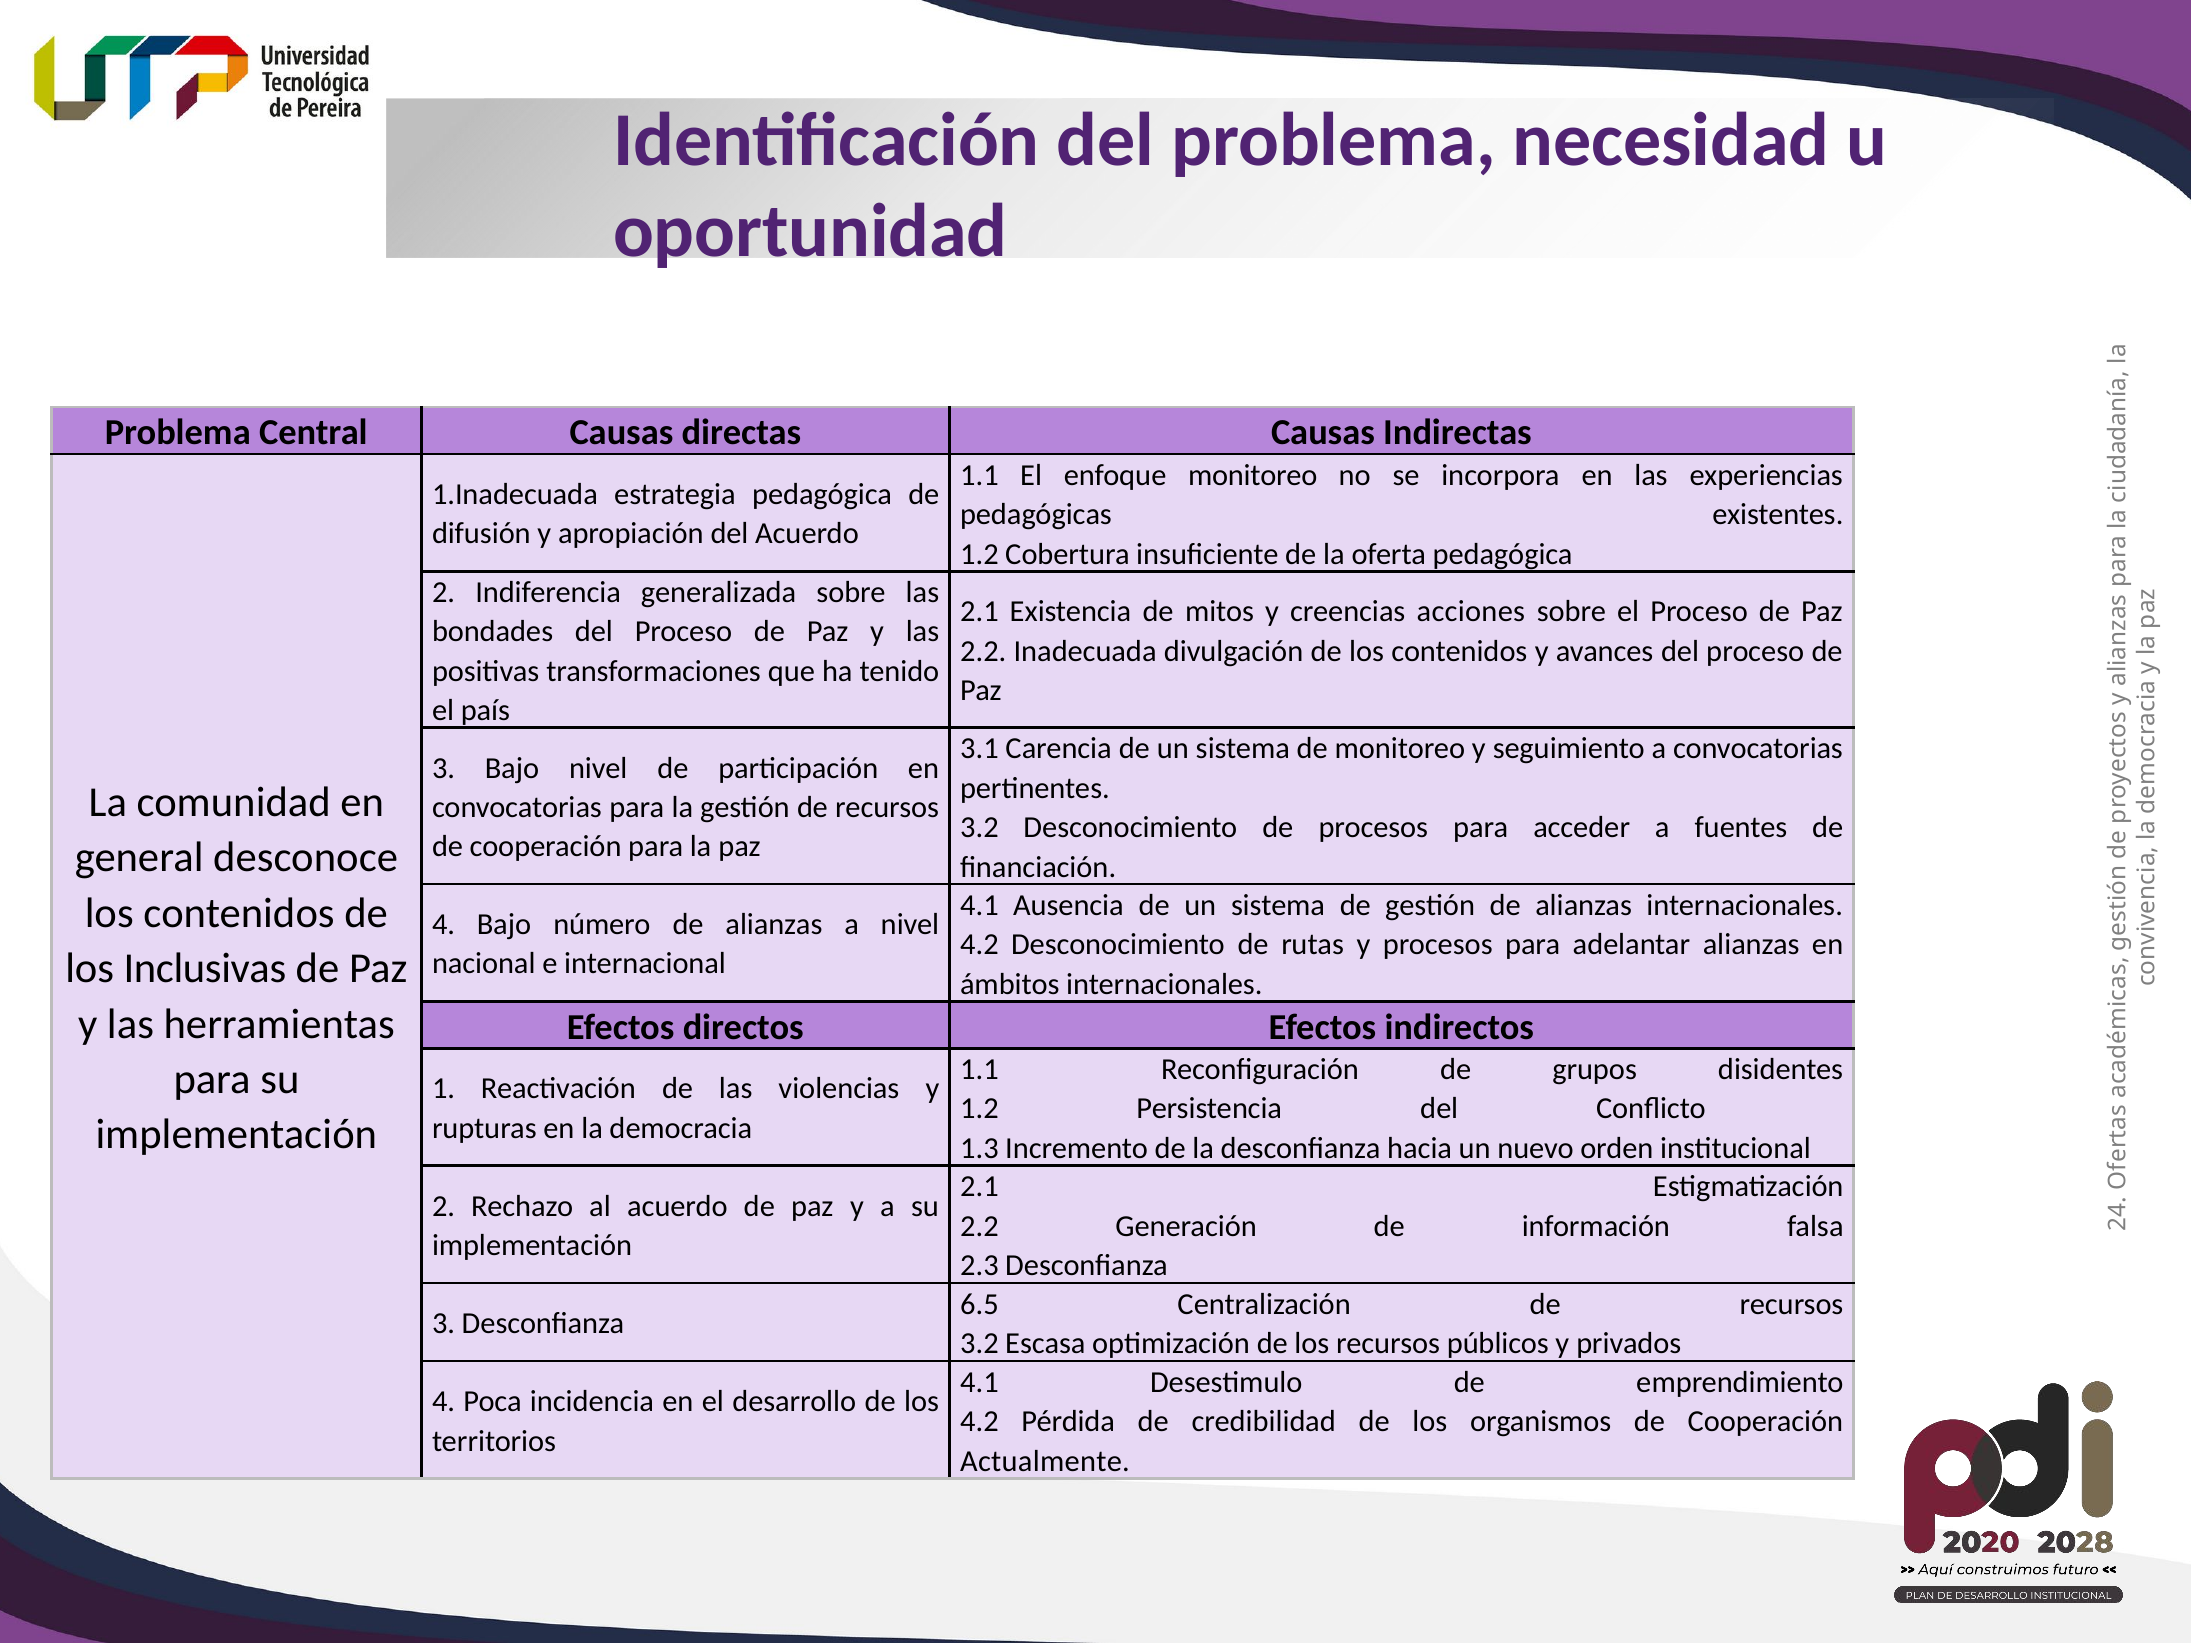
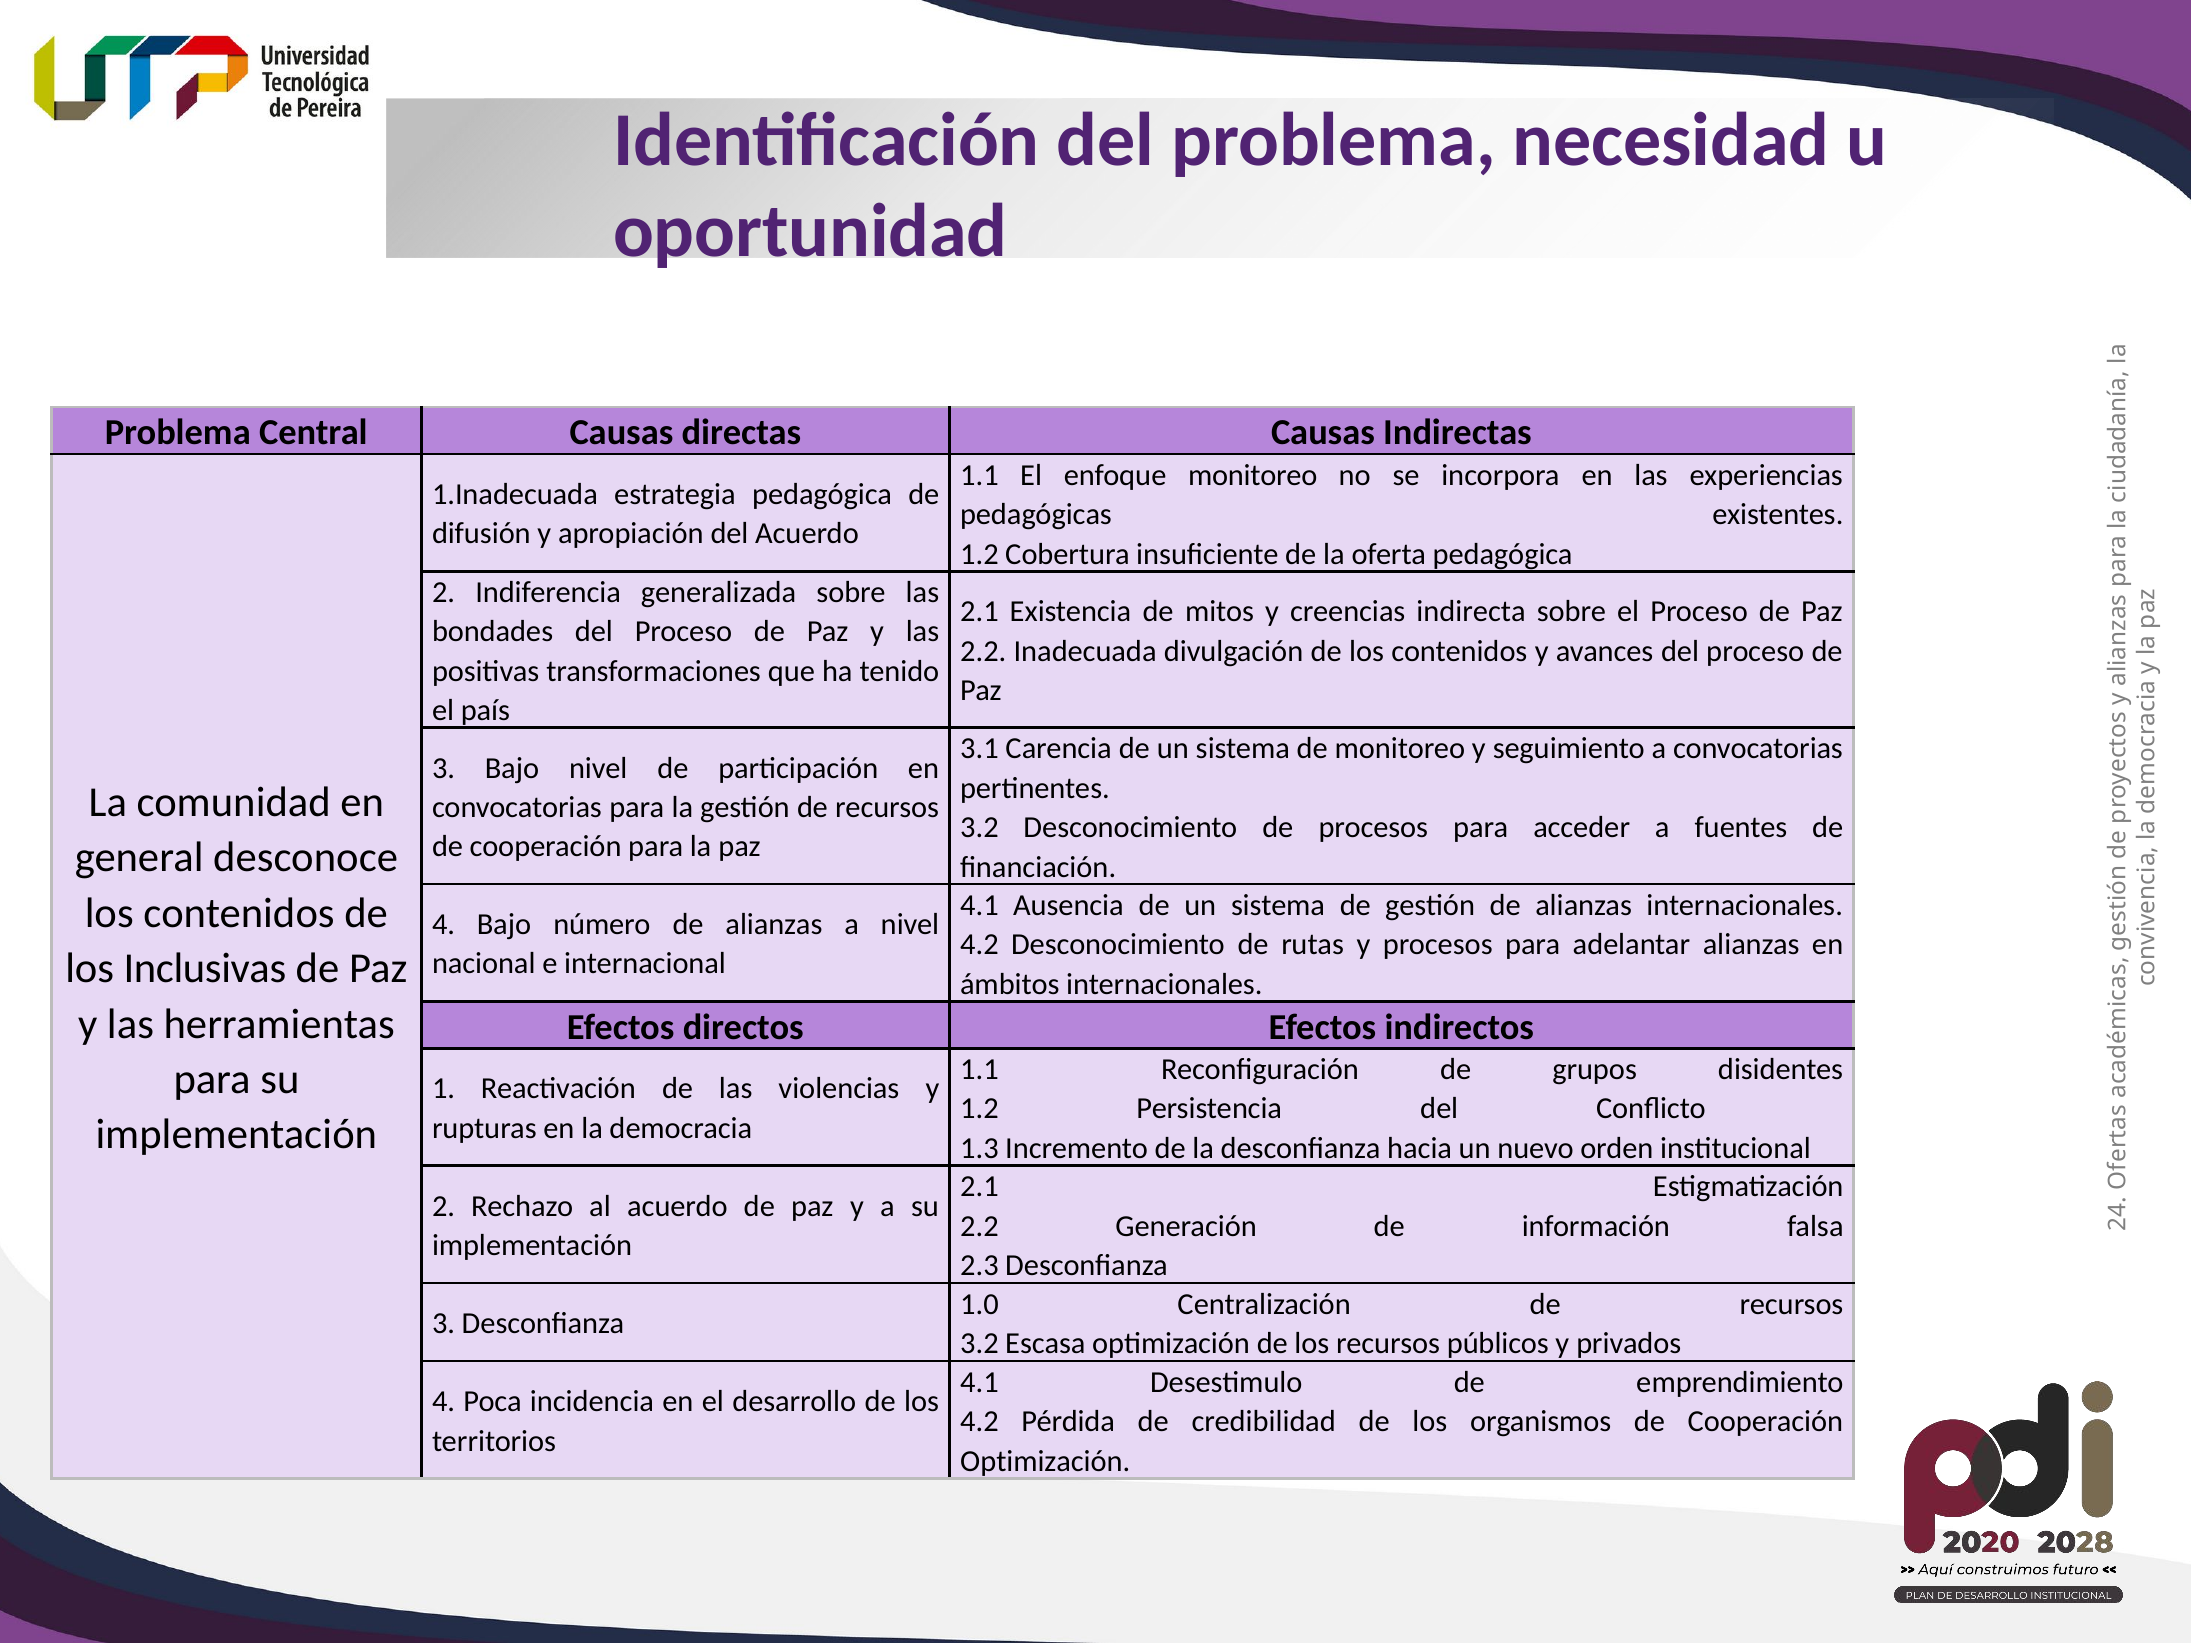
acciones: acciones -> indirecta (1471, 612)
6.5: 6.5 -> 1.0 (979, 1304)
Actualmente: Actualmente -> Optimización (1045, 1461)
